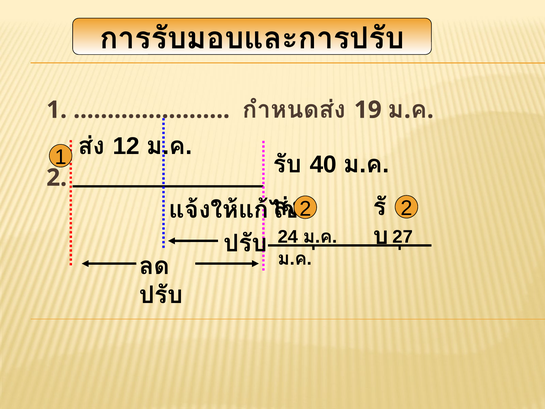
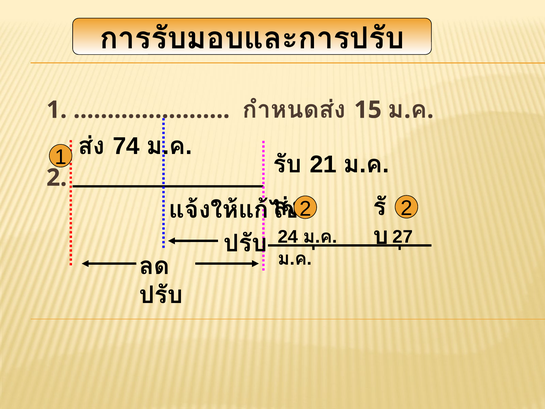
19: 19 -> 15 (368, 110)
12: 12 -> 74 (126, 146)
40: 40 -> 21 (323, 164)
